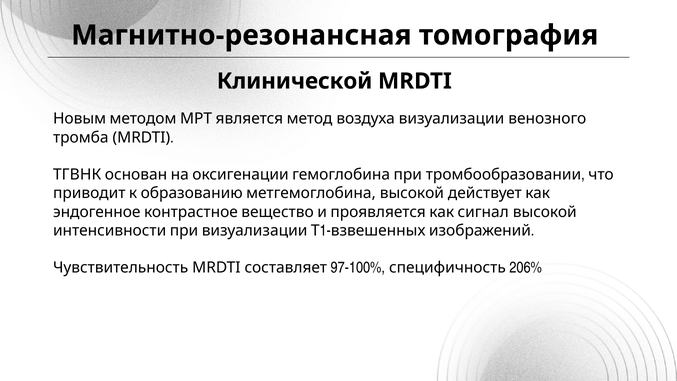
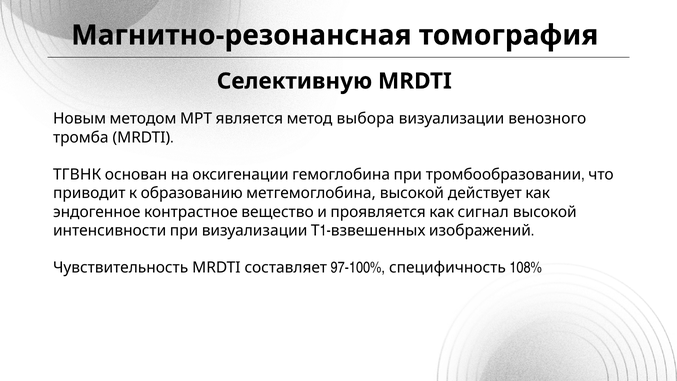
Клинической: Клинической -> Селективную (294, 81)
воздуха: воздуха -> выбора (365, 119)
206%: 206% -> 108% (526, 268)
